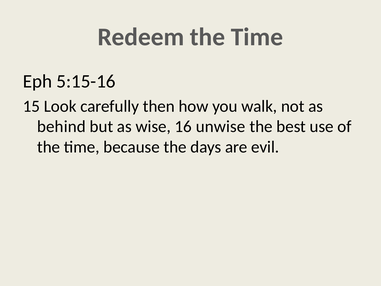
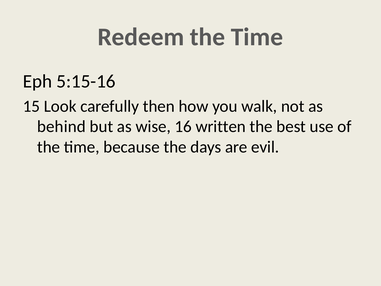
unwise: unwise -> written (221, 127)
